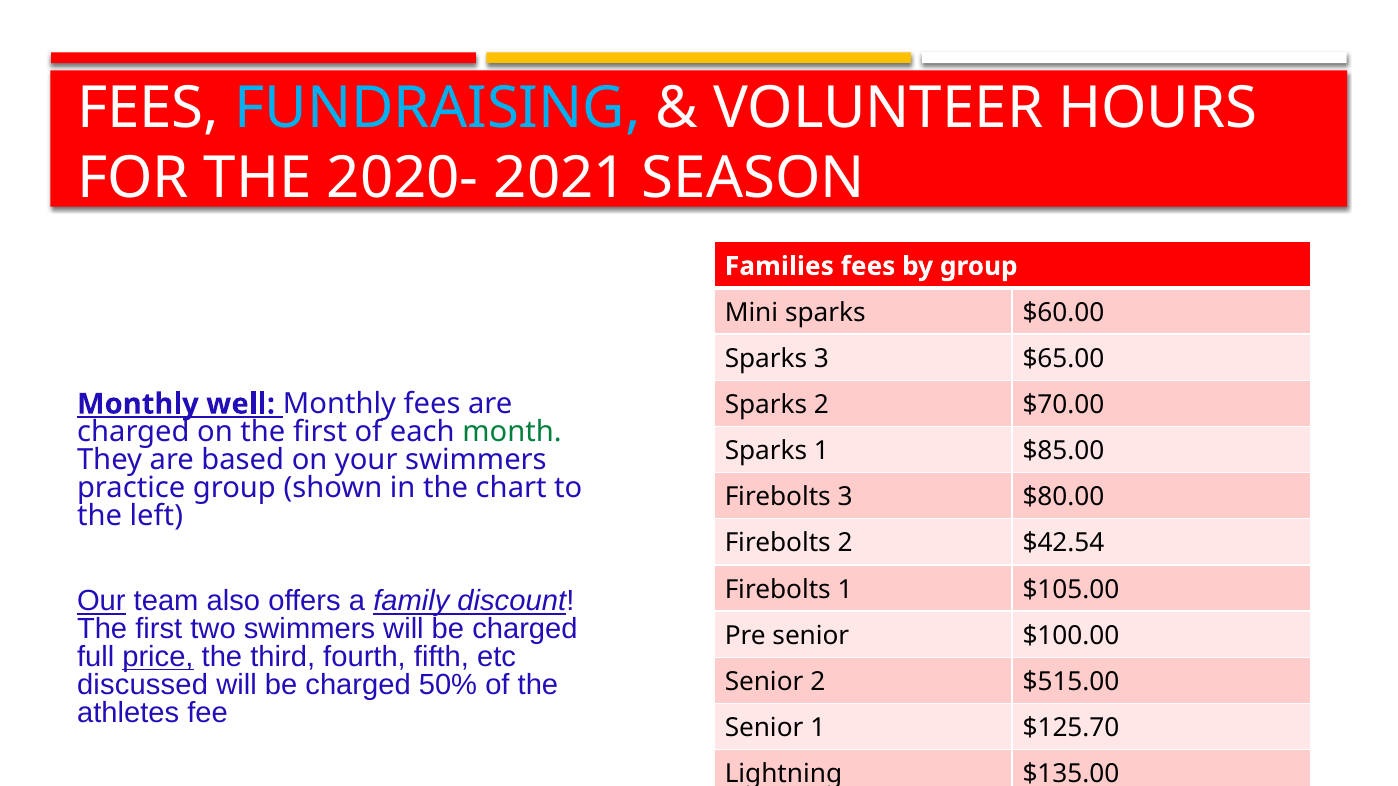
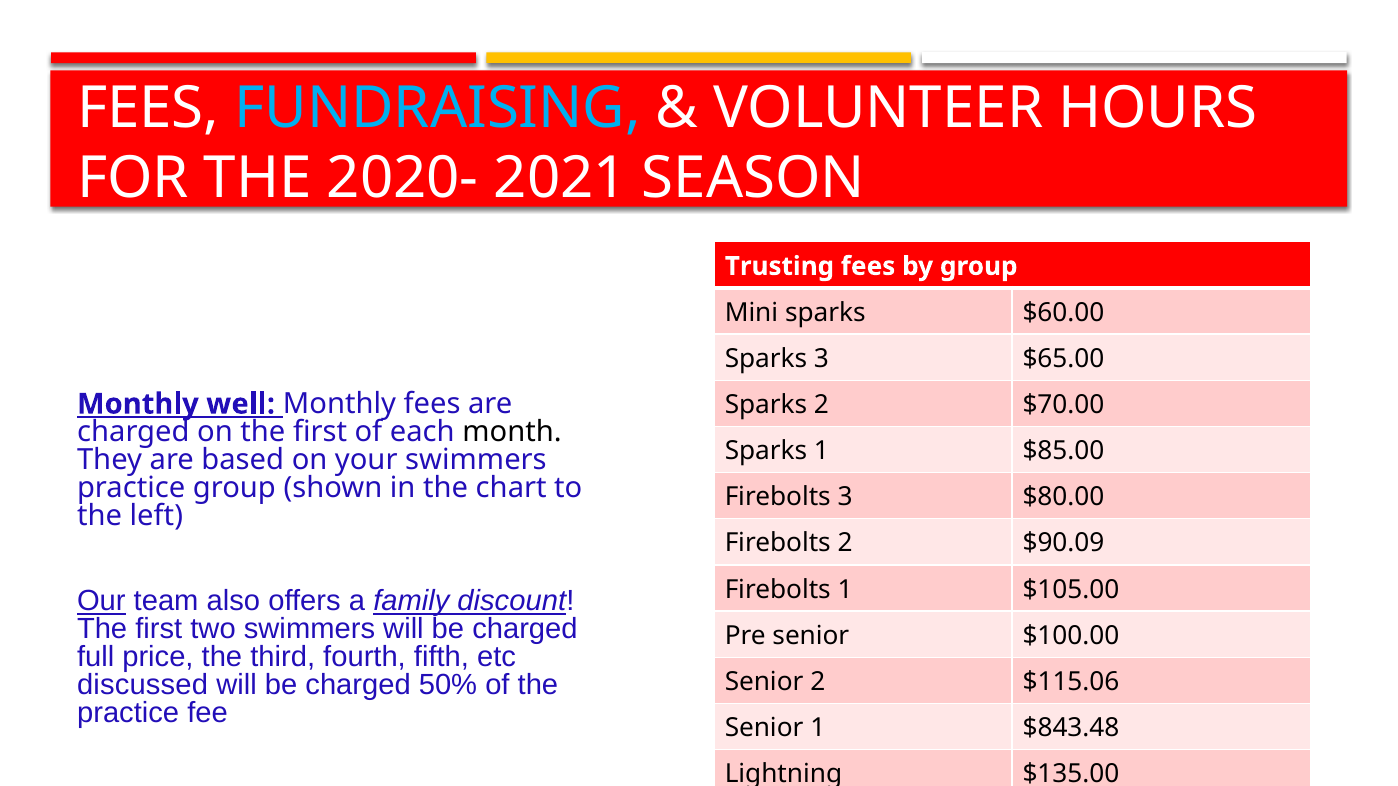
Families: Families -> Trusting (779, 266)
month colour: green -> black (512, 432)
$42.54: $42.54 -> $90.09 (1063, 544)
price underline: present -> none (158, 657)
$515.00: $515.00 -> $115.06 (1071, 682)
athletes: athletes -> practice (128, 713)
$125.70: $125.70 -> $843.48 (1071, 728)
